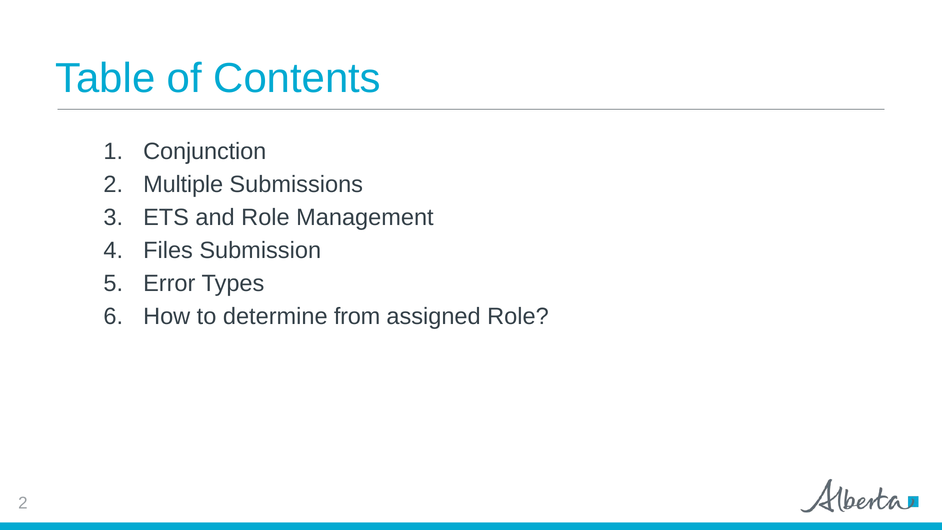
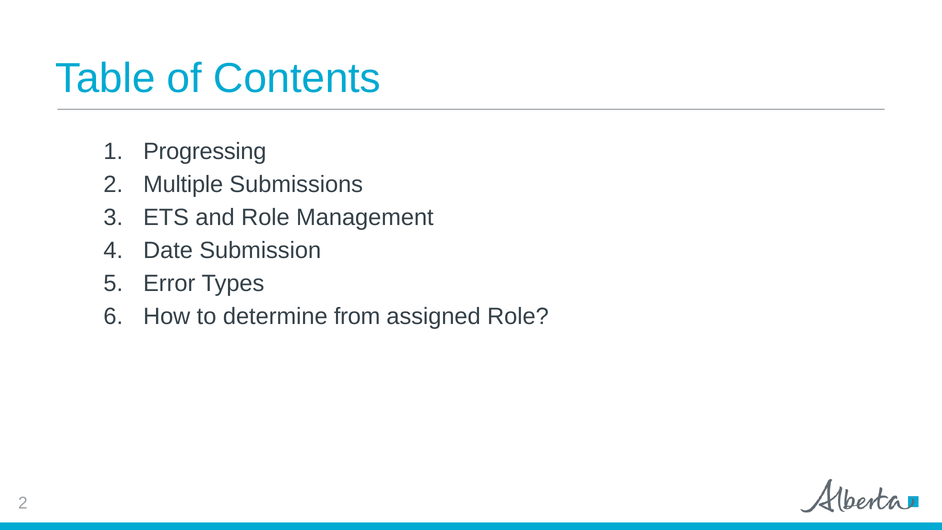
Conjunction: Conjunction -> Progressing (205, 152)
Files: Files -> Date (168, 250)
